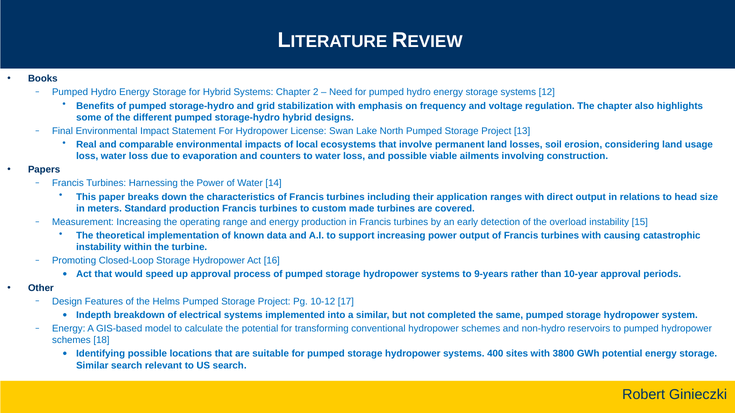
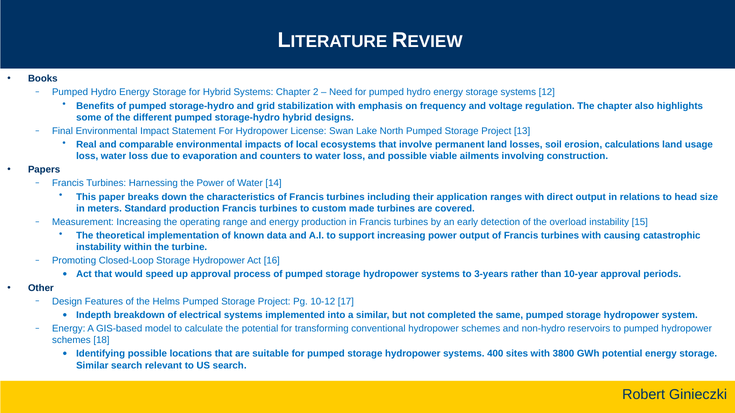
considering: considering -> calculations (632, 145)
9-years: 9-years -> 3-years (491, 275)
